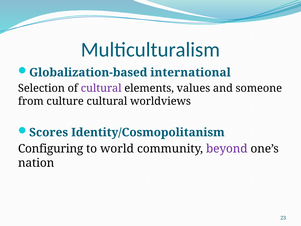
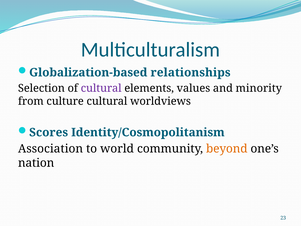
international: international -> relationships (191, 72)
someone: someone -> minority (259, 88)
Configuring: Configuring -> Association (51, 149)
beyond colour: purple -> orange (227, 149)
